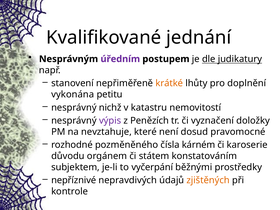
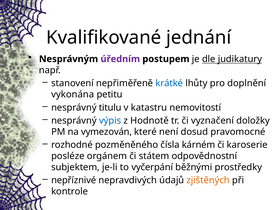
krátké colour: orange -> blue (169, 83)
nichž: nichž -> titulu (110, 108)
výpis colour: purple -> blue (110, 121)
Penězích: Penězích -> Hodnotě (150, 121)
nevztahuje: nevztahuje -> vymezován (106, 132)
důvodu: důvodu -> posléze (68, 156)
konstatováním: konstatováním -> odpovědnostní (204, 156)
